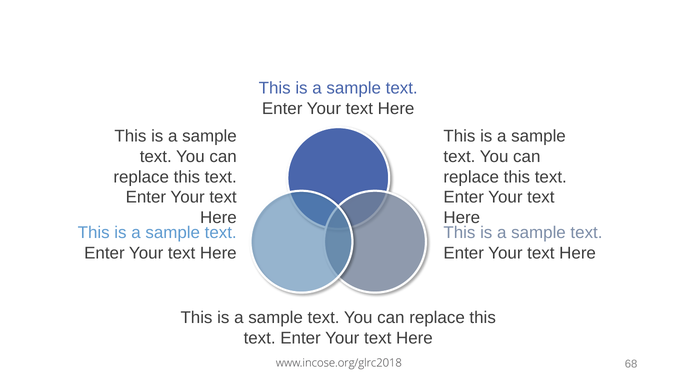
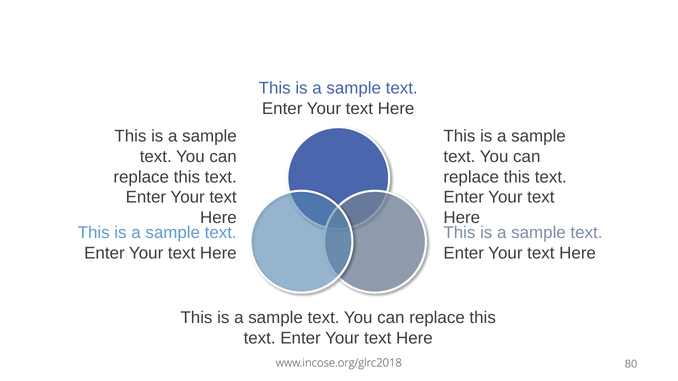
68: 68 -> 80 (631, 364)
